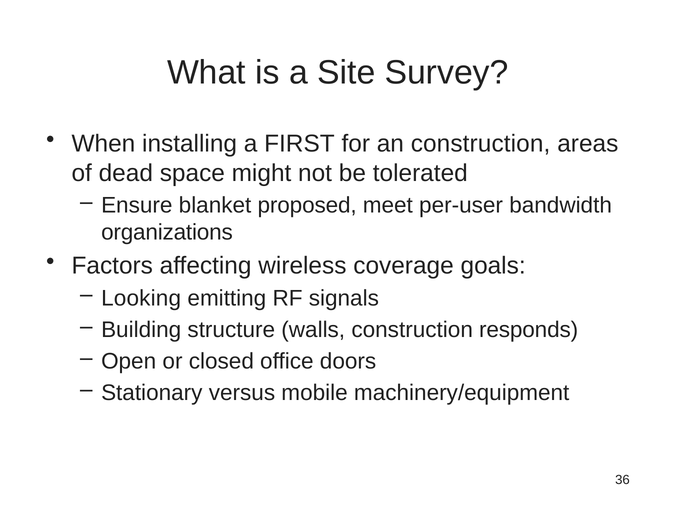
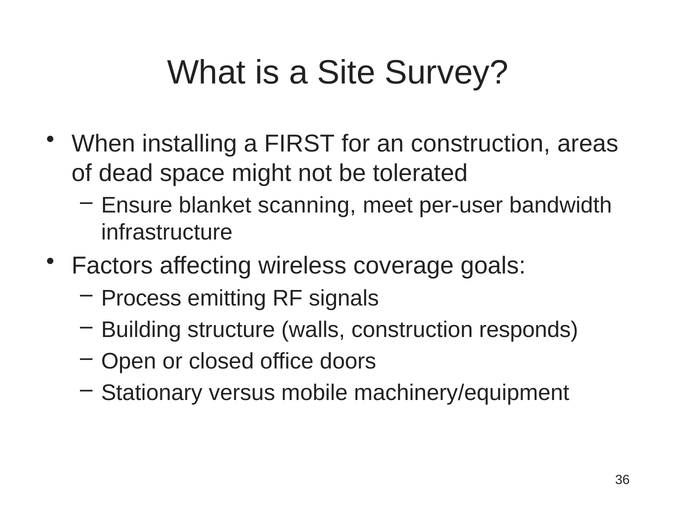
proposed: proposed -> scanning (307, 205)
organizations: organizations -> infrastructure (167, 233)
Looking: Looking -> Process (141, 298)
